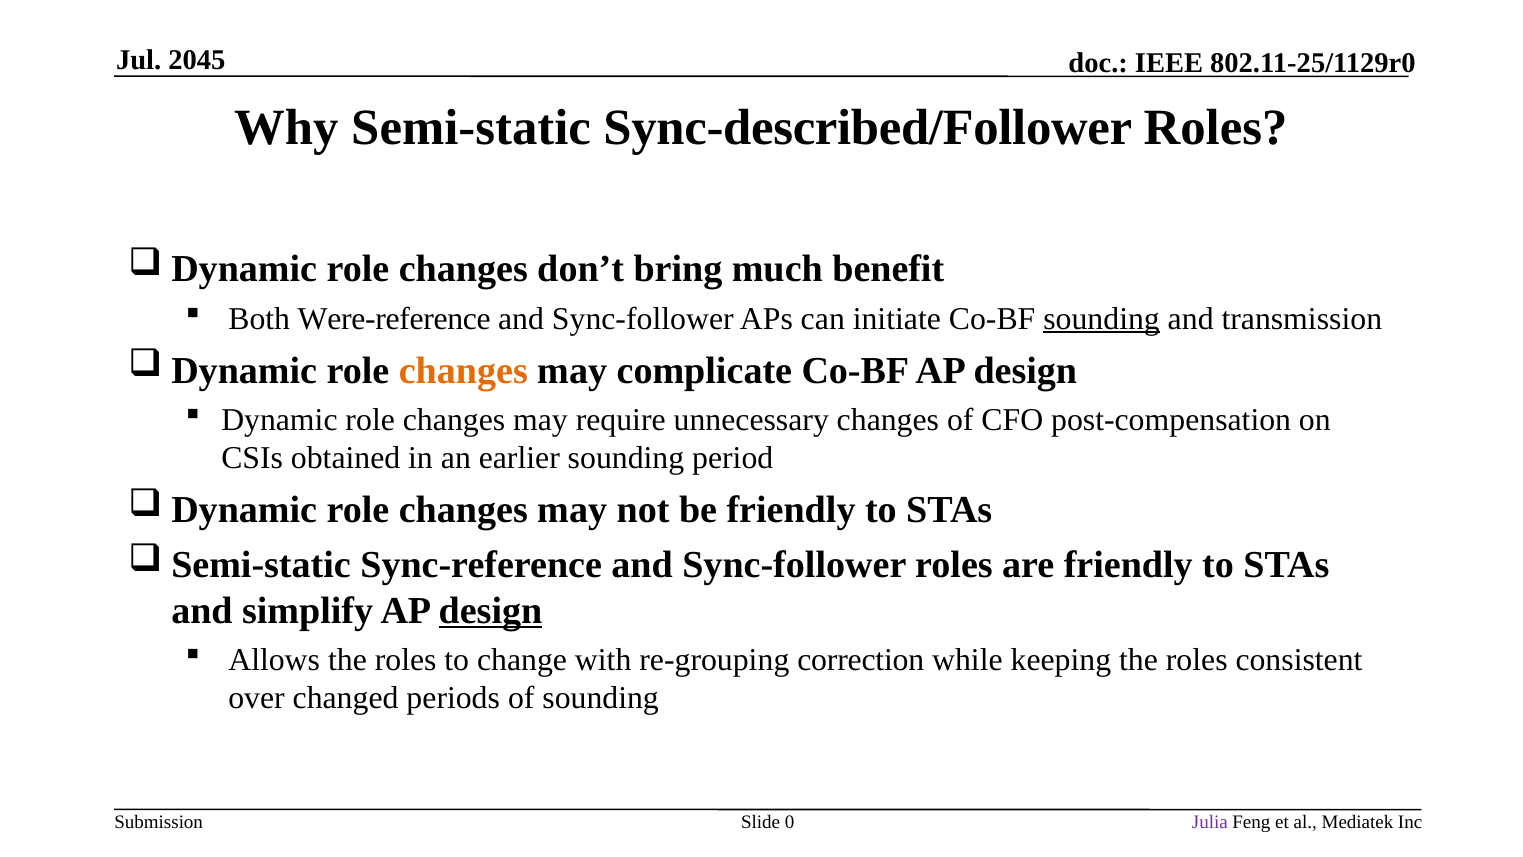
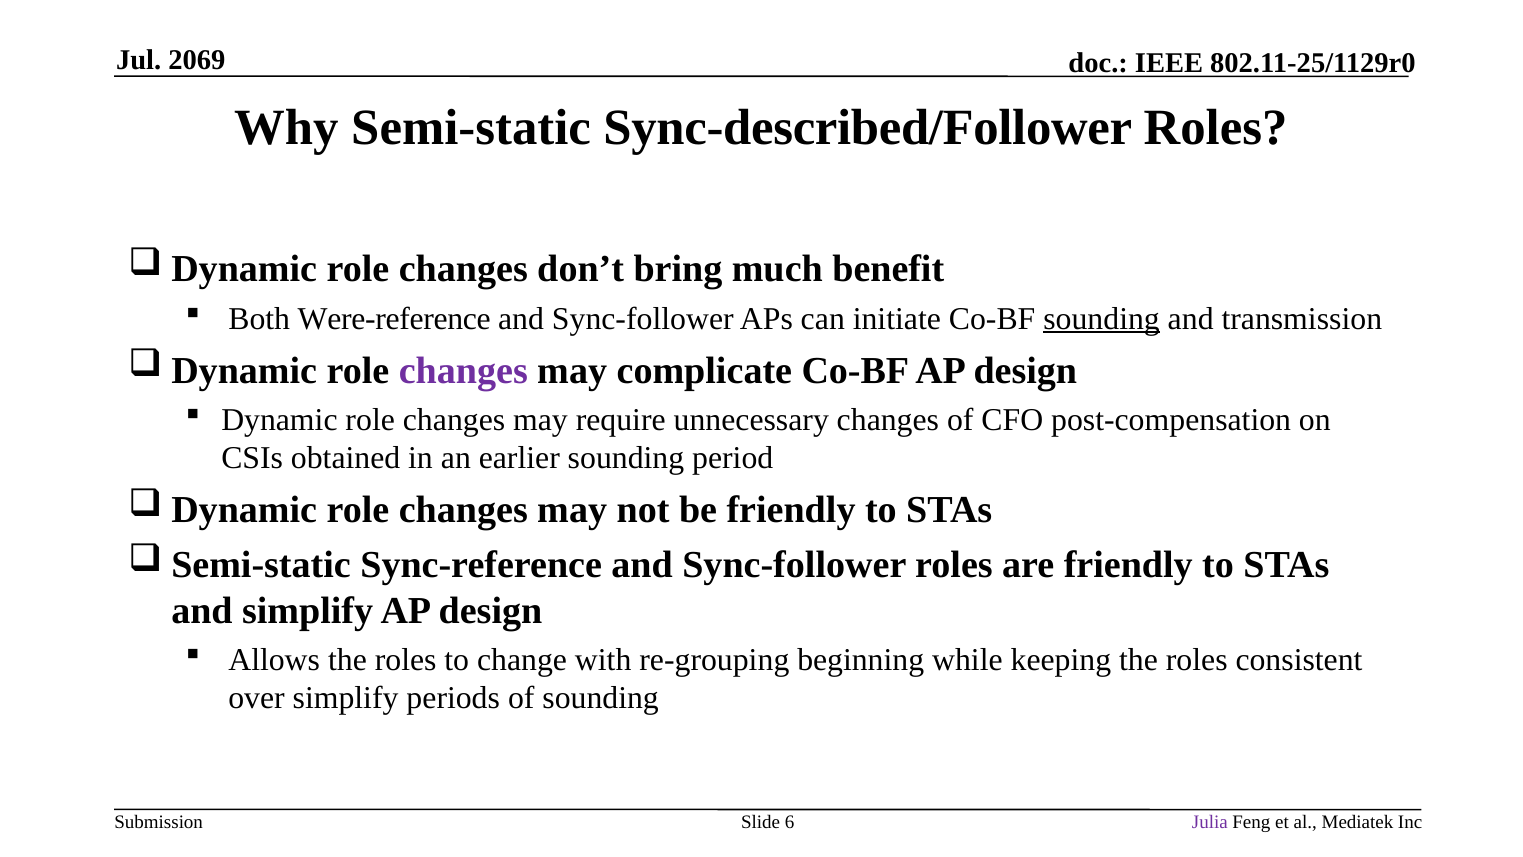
2045: 2045 -> 2069 (197, 61)
changes colour: orange -> purple (463, 370)
design underline: present -> none (491, 611)
correction: correction -> beginning (861, 660)
over changed: changed -> simplify (346, 698)
0: 0 -> 6 (790, 822)
